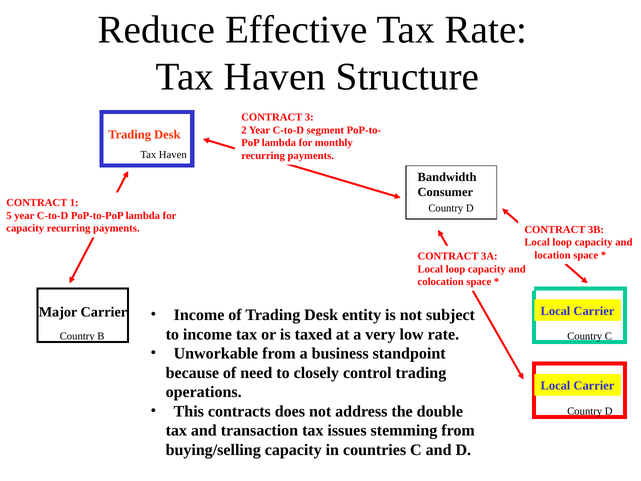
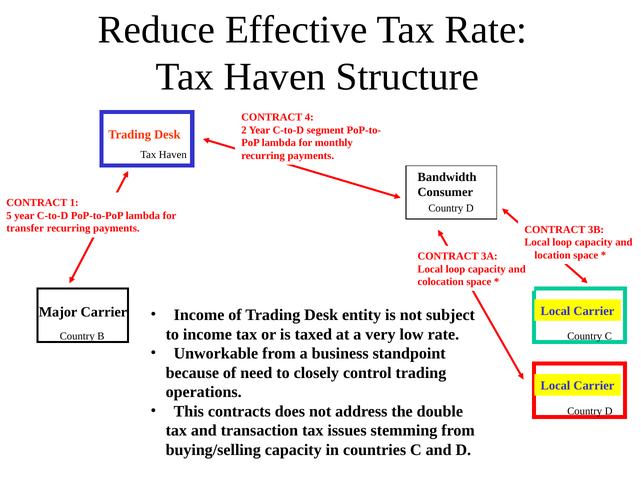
3: 3 -> 4 (309, 117)
capacity: capacity -> transfer (25, 228)
